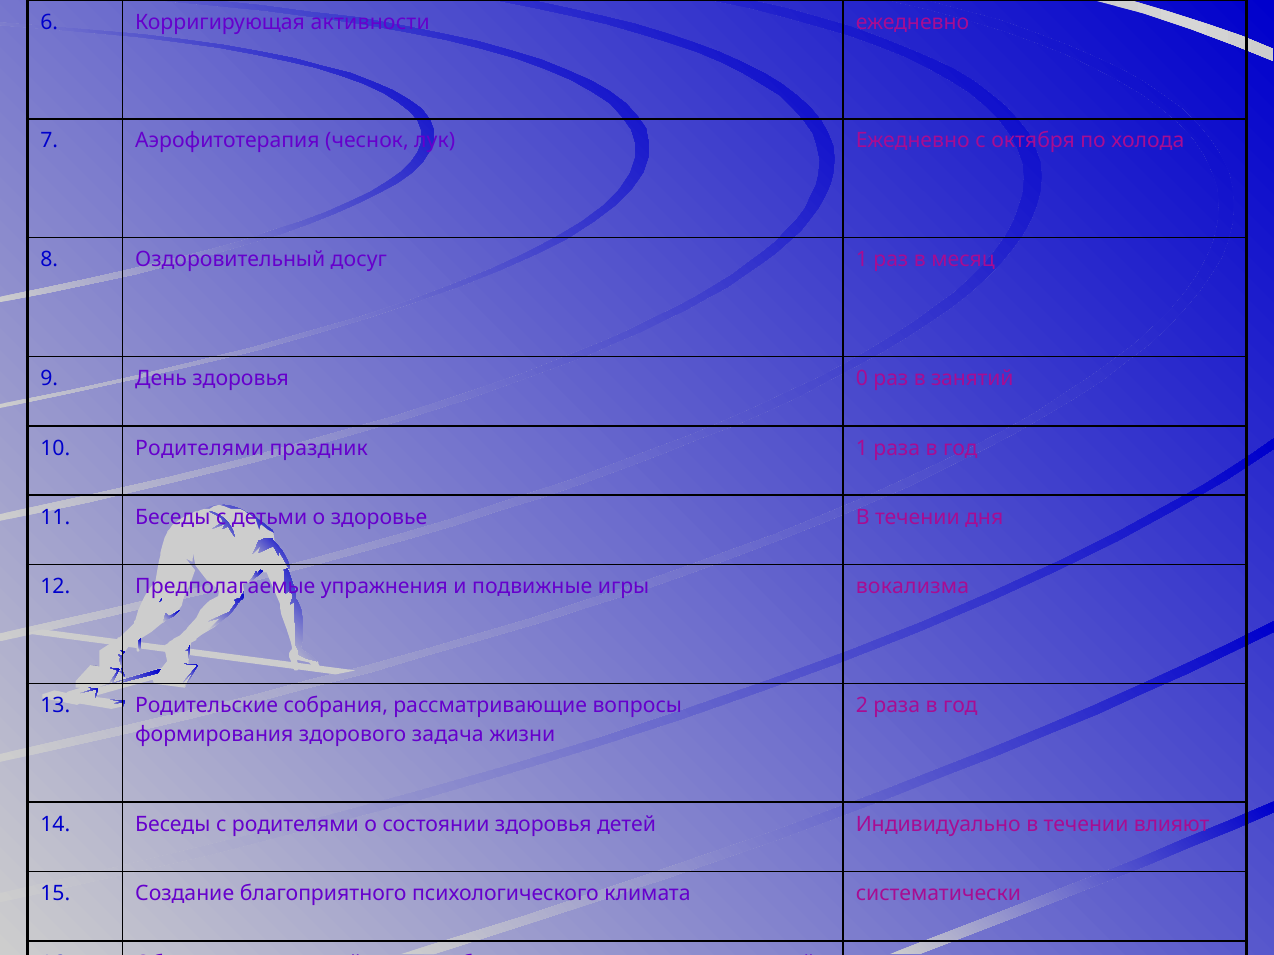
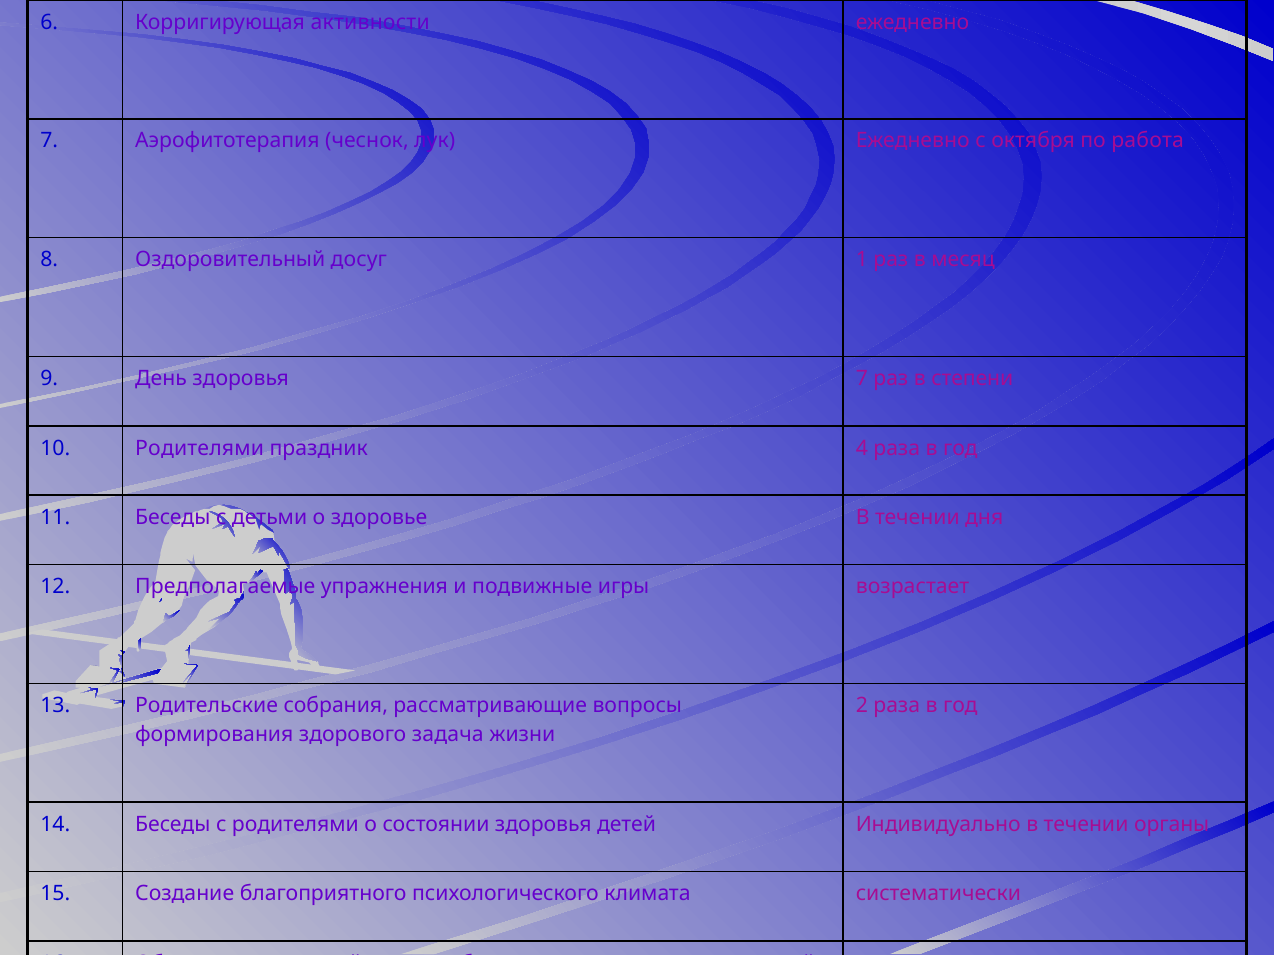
холода: холода -> работа (1148, 141)
здоровья 0: 0 -> 7 (862, 379)
занятий: занятий -> степени (972, 379)
праздник 1: 1 -> 4 (862, 448)
вокализма: вокализма -> возрастает (913, 587)
влияют: влияют -> органы (1172, 825)
